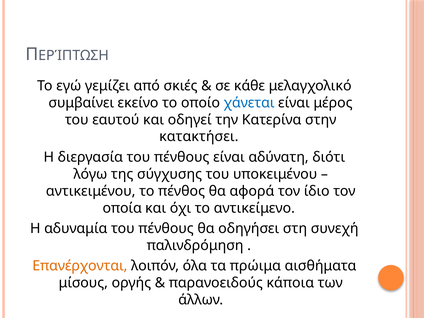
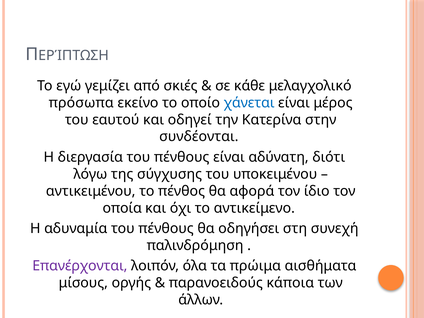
συμβαίνει: συμβαίνει -> πρόσωπα (81, 103)
κατακτήσει: κατακτήσει -> συνδέονται (199, 137)
Επανέρχονται colour: orange -> purple (80, 266)
